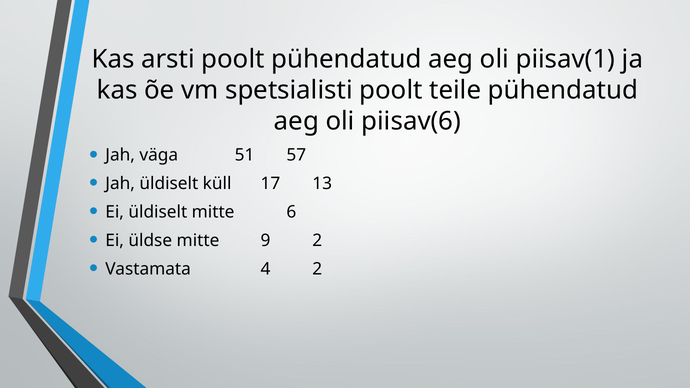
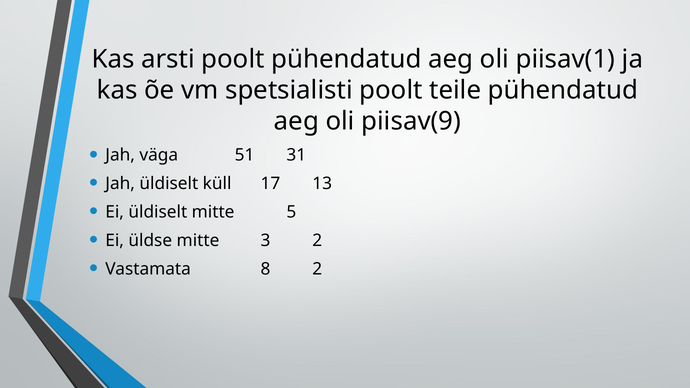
piisav(6: piisav(6 -> piisav(9 (411, 121)
57: 57 -> 31 (296, 155)
6: 6 -> 5 (291, 212)
9: 9 -> 3 (266, 241)
4: 4 -> 8 (266, 269)
